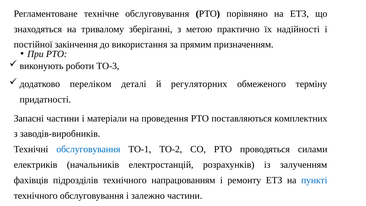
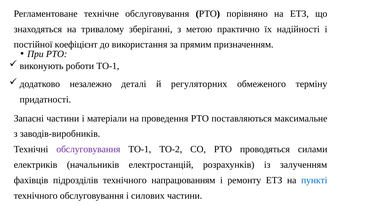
закінчення: закінчення -> коефіцієнт (76, 45)
роботи ТО-3: ТО-3 -> ТО-1 (108, 66)
переліком: переліком -> незалежно (91, 84)
комплектних: комплектних -> максимальне (301, 118)
обслуговування colour: blue -> purple (88, 149)
залежно: залежно -> силових (148, 196)
